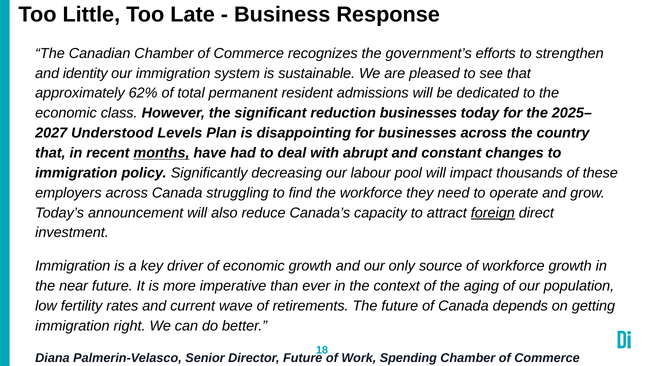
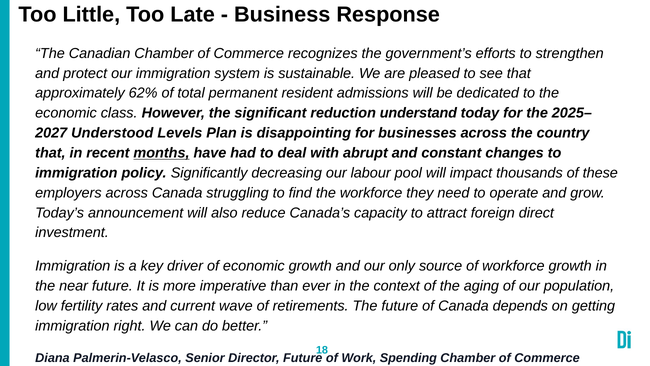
identity: identity -> protect (85, 73)
reduction businesses: businesses -> understand (418, 113)
foreign underline: present -> none (493, 213)
